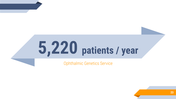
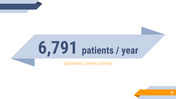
5,220: 5,220 -> 6,791 (58, 48)
